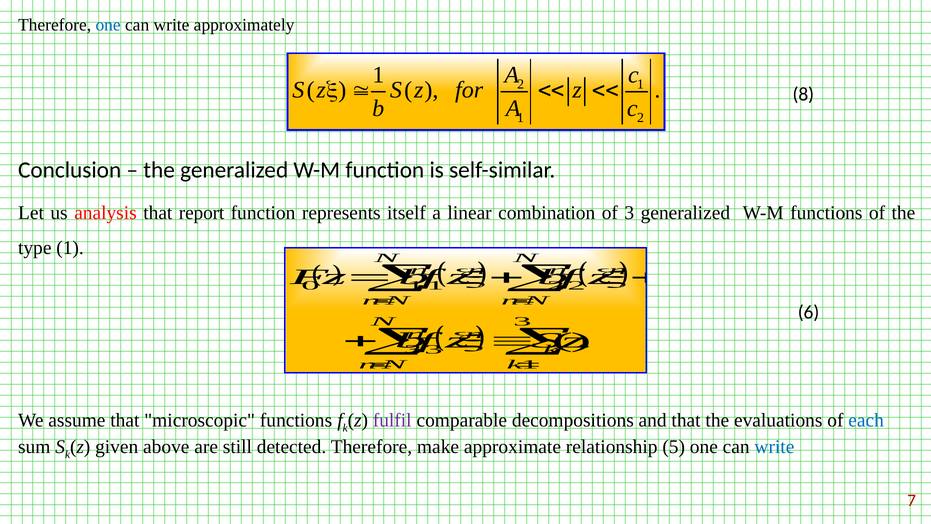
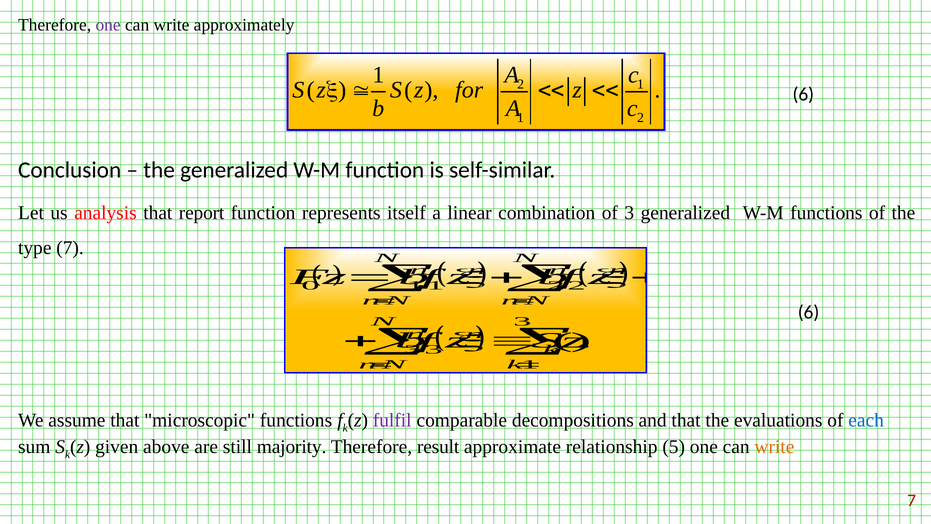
one colour: blue -> purple (108, 25)
8: 8 -> 6 (803, 95)
type 1: 1 -> 7 (70, 248)
detected: detected -> majority (292, 447)
make: make -> result (438, 447)
write colour: blue -> orange (774, 447)
